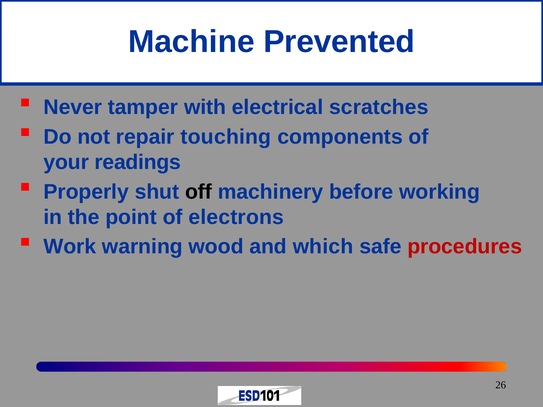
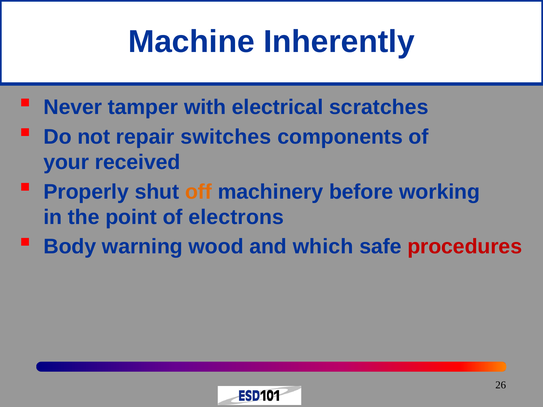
Prevented: Prevented -> Inherently (339, 42)
touching: touching -> switches (226, 137)
readings: readings -> received (138, 162)
off colour: black -> orange (198, 192)
Work: Work -> Body (70, 247)
